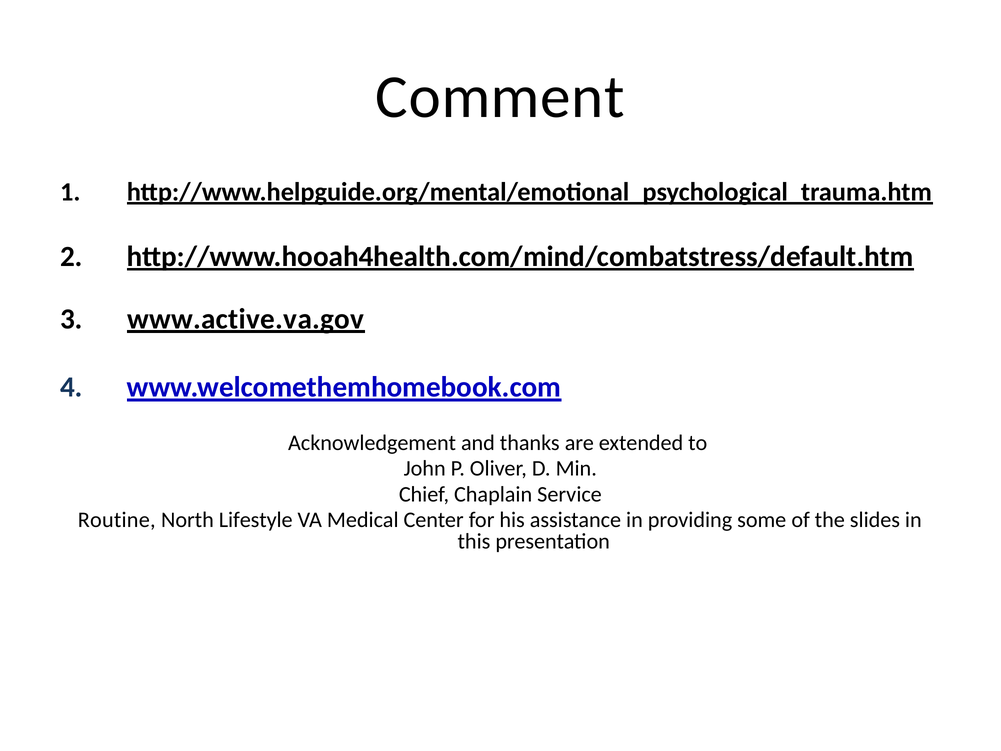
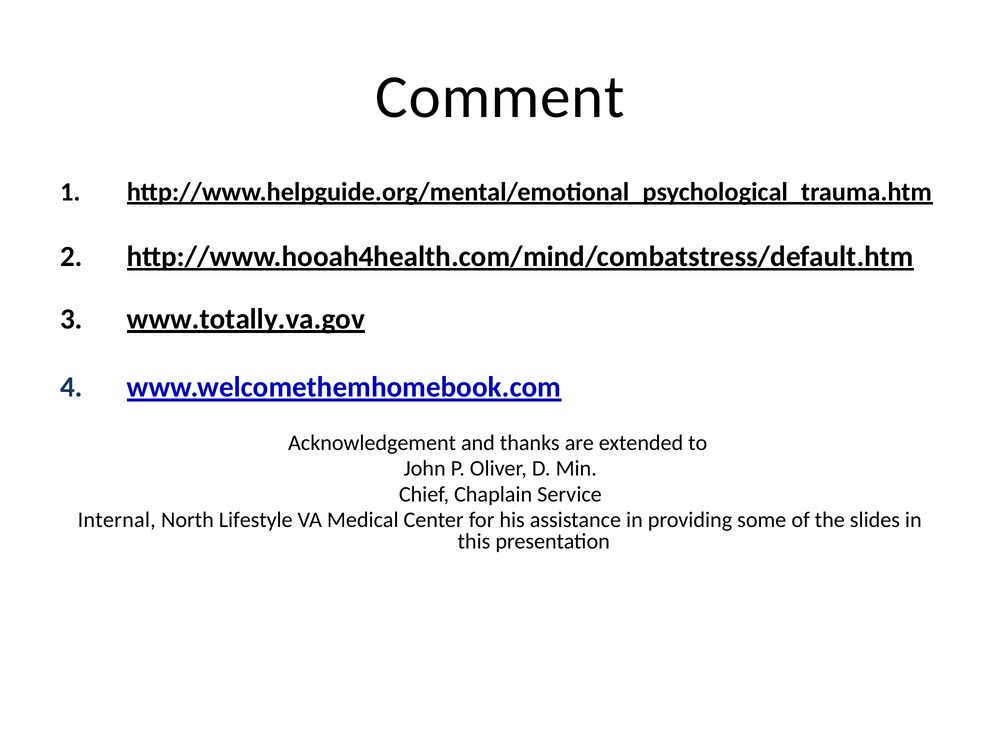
www.active.va.gov: www.active.va.gov -> www.totally.va.gov (246, 319)
Routine: Routine -> Internal (117, 520)
